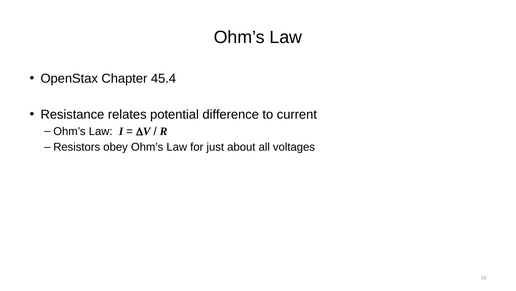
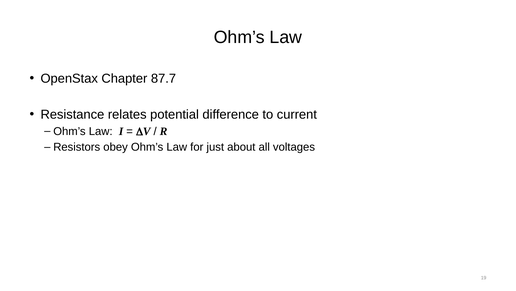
45.4: 45.4 -> 87.7 (163, 78)
